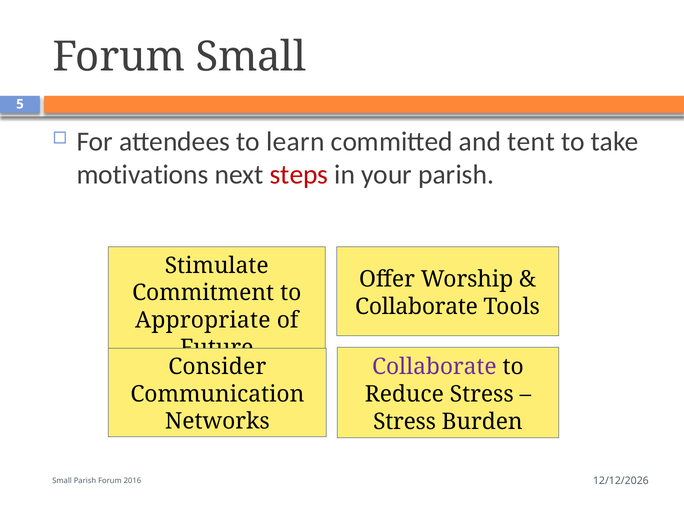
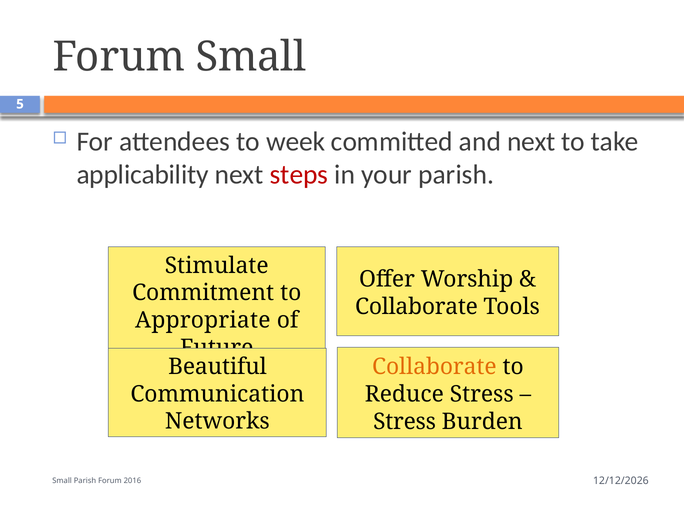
learn: learn -> week (296, 142)
and tent: tent -> next (531, 142)
motivations: motivations -> applicability (143, 175)
Consider: Consider -> Beautiful (217, 367)
Collaborate colour: purple -> orange (434, 367)
